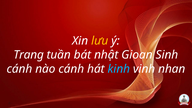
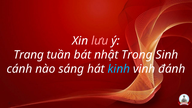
lưu colour: yellow -> pink (100, 41)
Gioan: Gioan -> Trong (137, 55)
nào cánh: cánh -> sáng (71, 69)
nhan: nhan -> đánh (172, 69)
